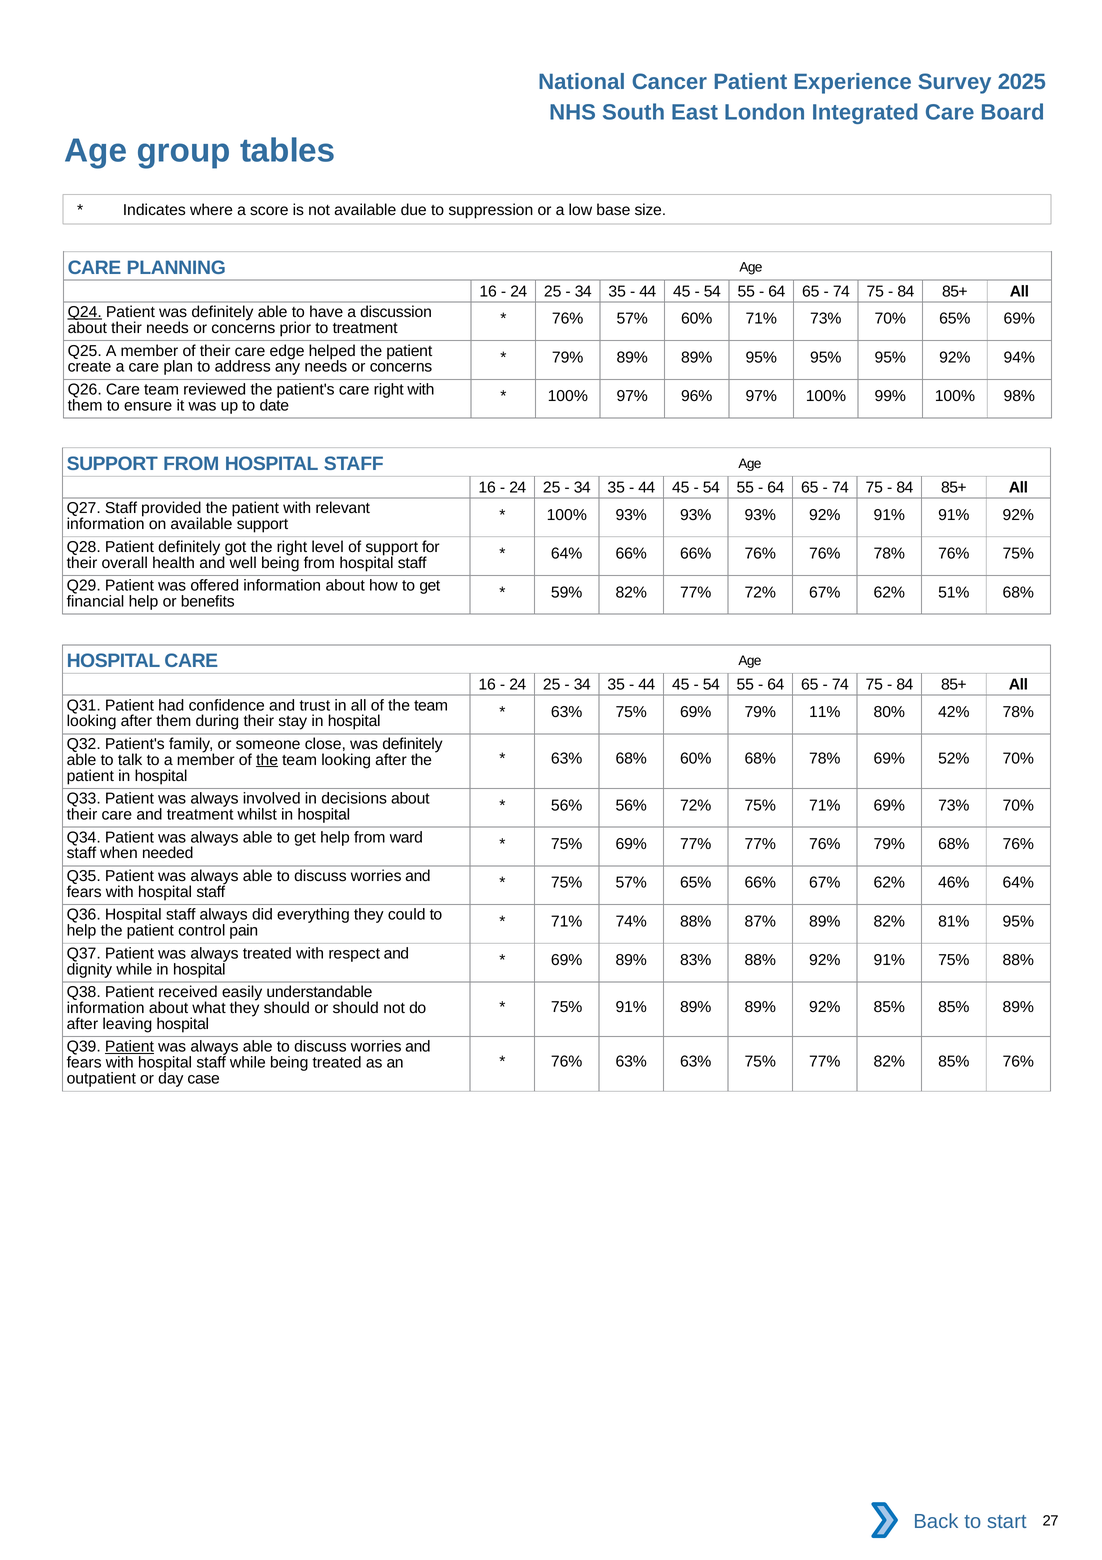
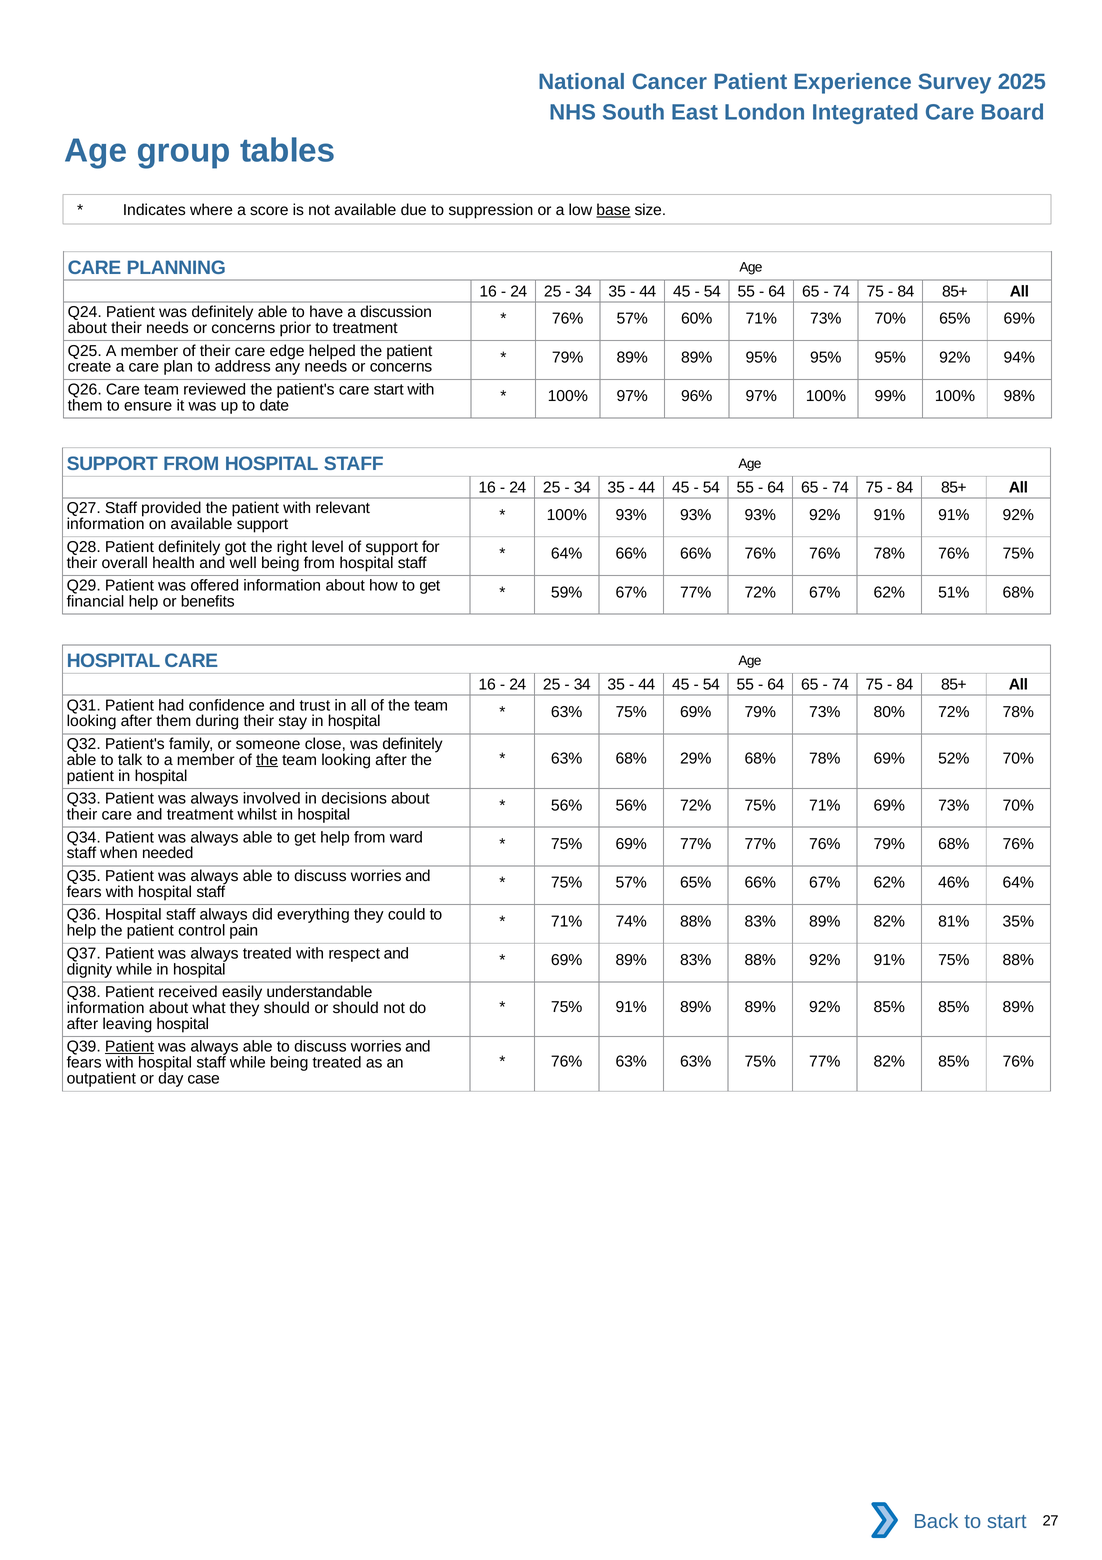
base underline: none -> present (613, 210)
Q24 underline: present -> none (85, 312)
care right: right -> start (389, 389)
59% 82%: 82% -> 67% (631, 592)
79% 11%: 11% -> 73% (825, 712)
80% 42%: 42% -> 72% (954, 712)
68% 60%: 60% -> 29% (696, 758)
88% 87%: 87% -> 83% (760, 921)
81% 95%: 95% -> 35% (1018, 921)
